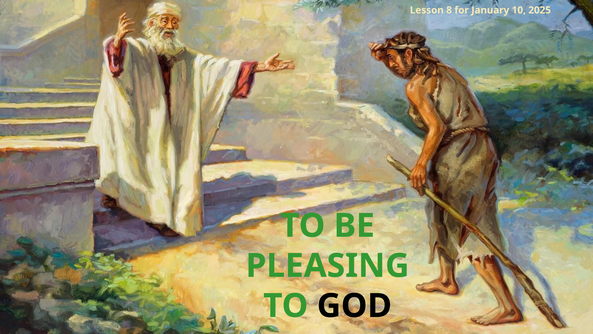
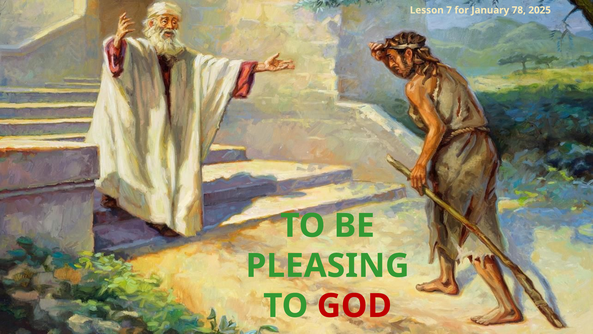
8: 8 -> 7 (449, 10)
10: 10 -> 78 (519, 10)
GOD colour: black -> red (354, 306)
